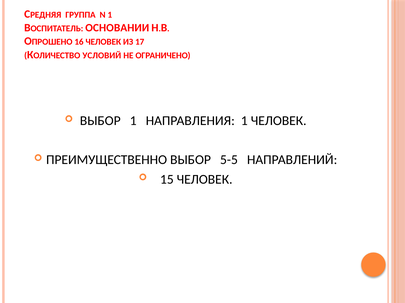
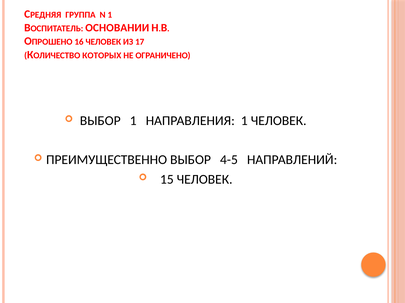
УСЛОВИЙ: УСЛОВИЙ -> КОТОРЫХ (102, 56)
5-5: 5-5 -> 4-5 (229, 160)
